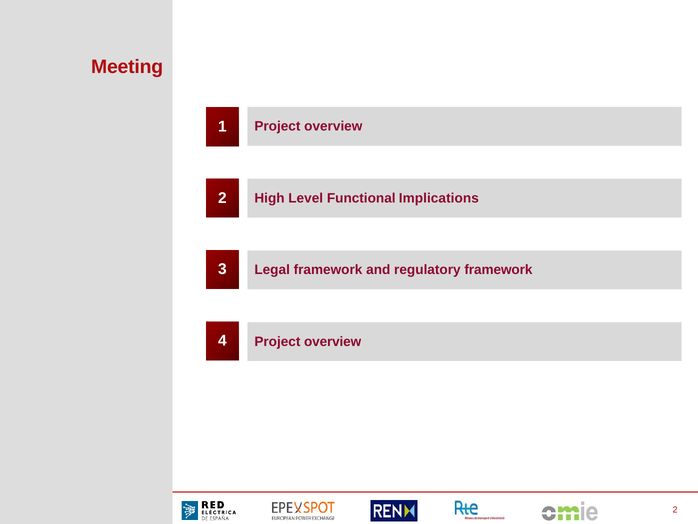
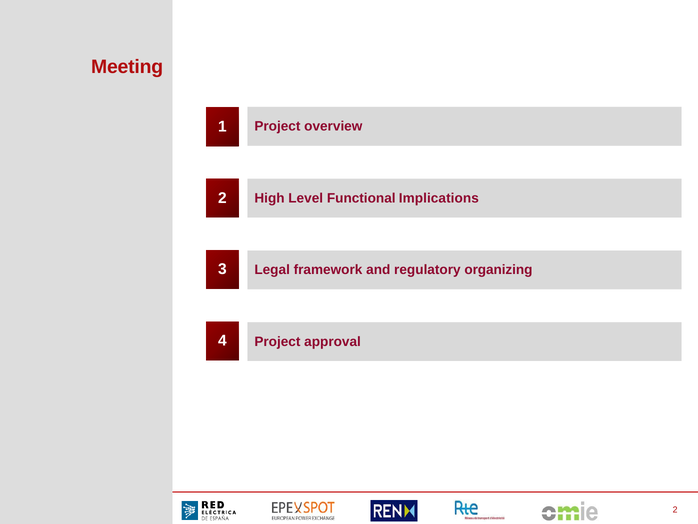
regulatory framework: framework -> organizing (498, 270)
overview: overview -> approval (333, 341)
